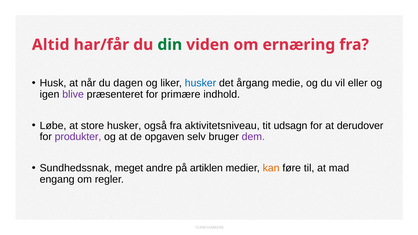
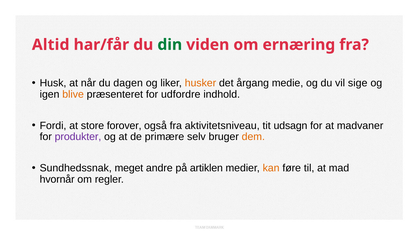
husker colour: blue -> orange (200, 83)
eller: eller -> sige (358, 83)
blive colour: purple -> orange (73, 94)
primære: primære -> udfordre (181, 94)
Løbe: Løbe -> Fordi (53, 126)
store husker: husker -> forover (124, 126)
derudover: derudover -> madvaner (360, 126)
opgaven: opgaven -> primære (164, 137)
dem colour: purple -> orange (253, 137)
engang: engang -> hvornår (57, 180)
